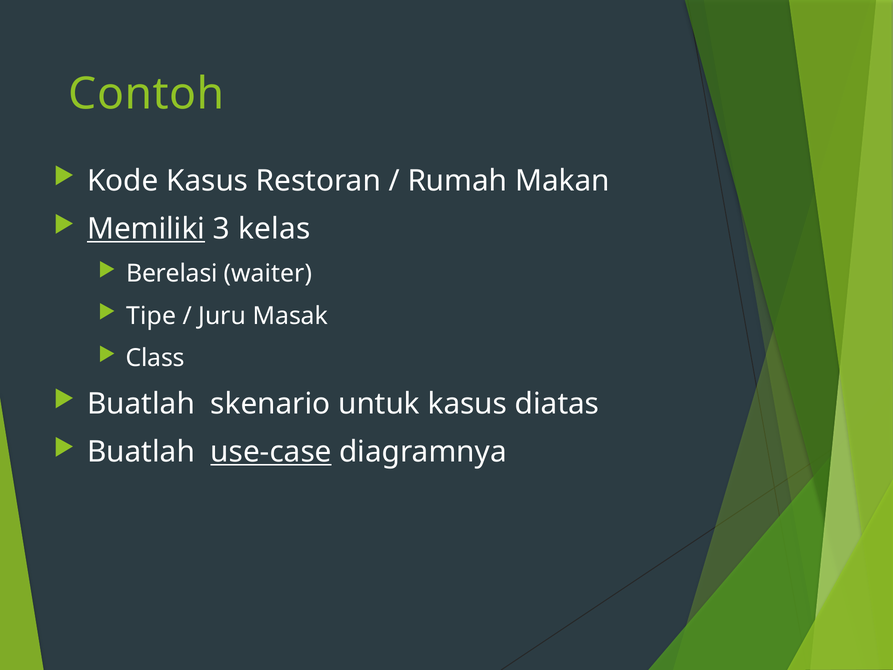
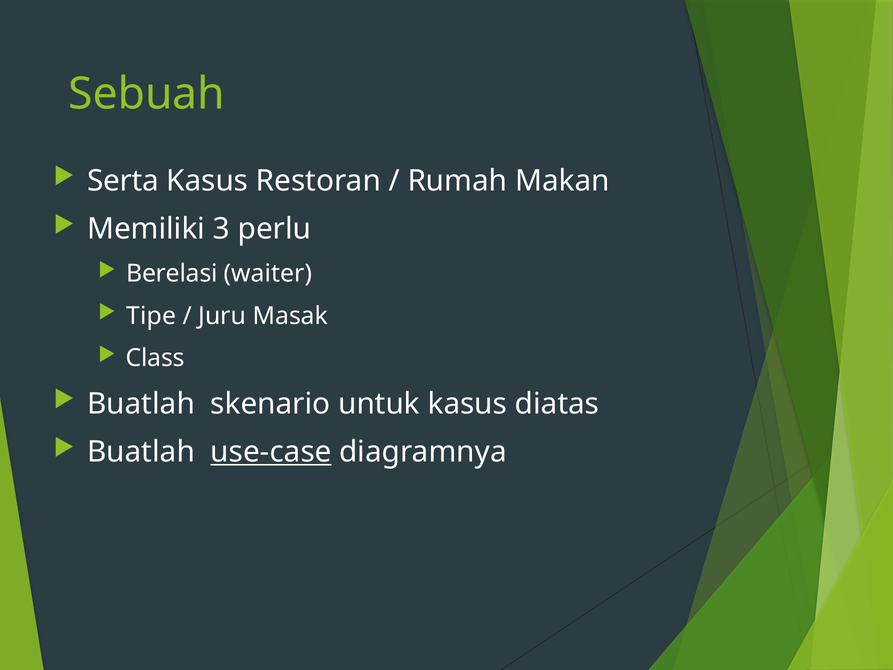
Contoh: Contoh -> Sebuah (147, 94)
Kode: Kode -> Serta (123, 181)
Memiliki underline: present -> none (146, 229)
kelas: kelas -> perlu (274, 229)
